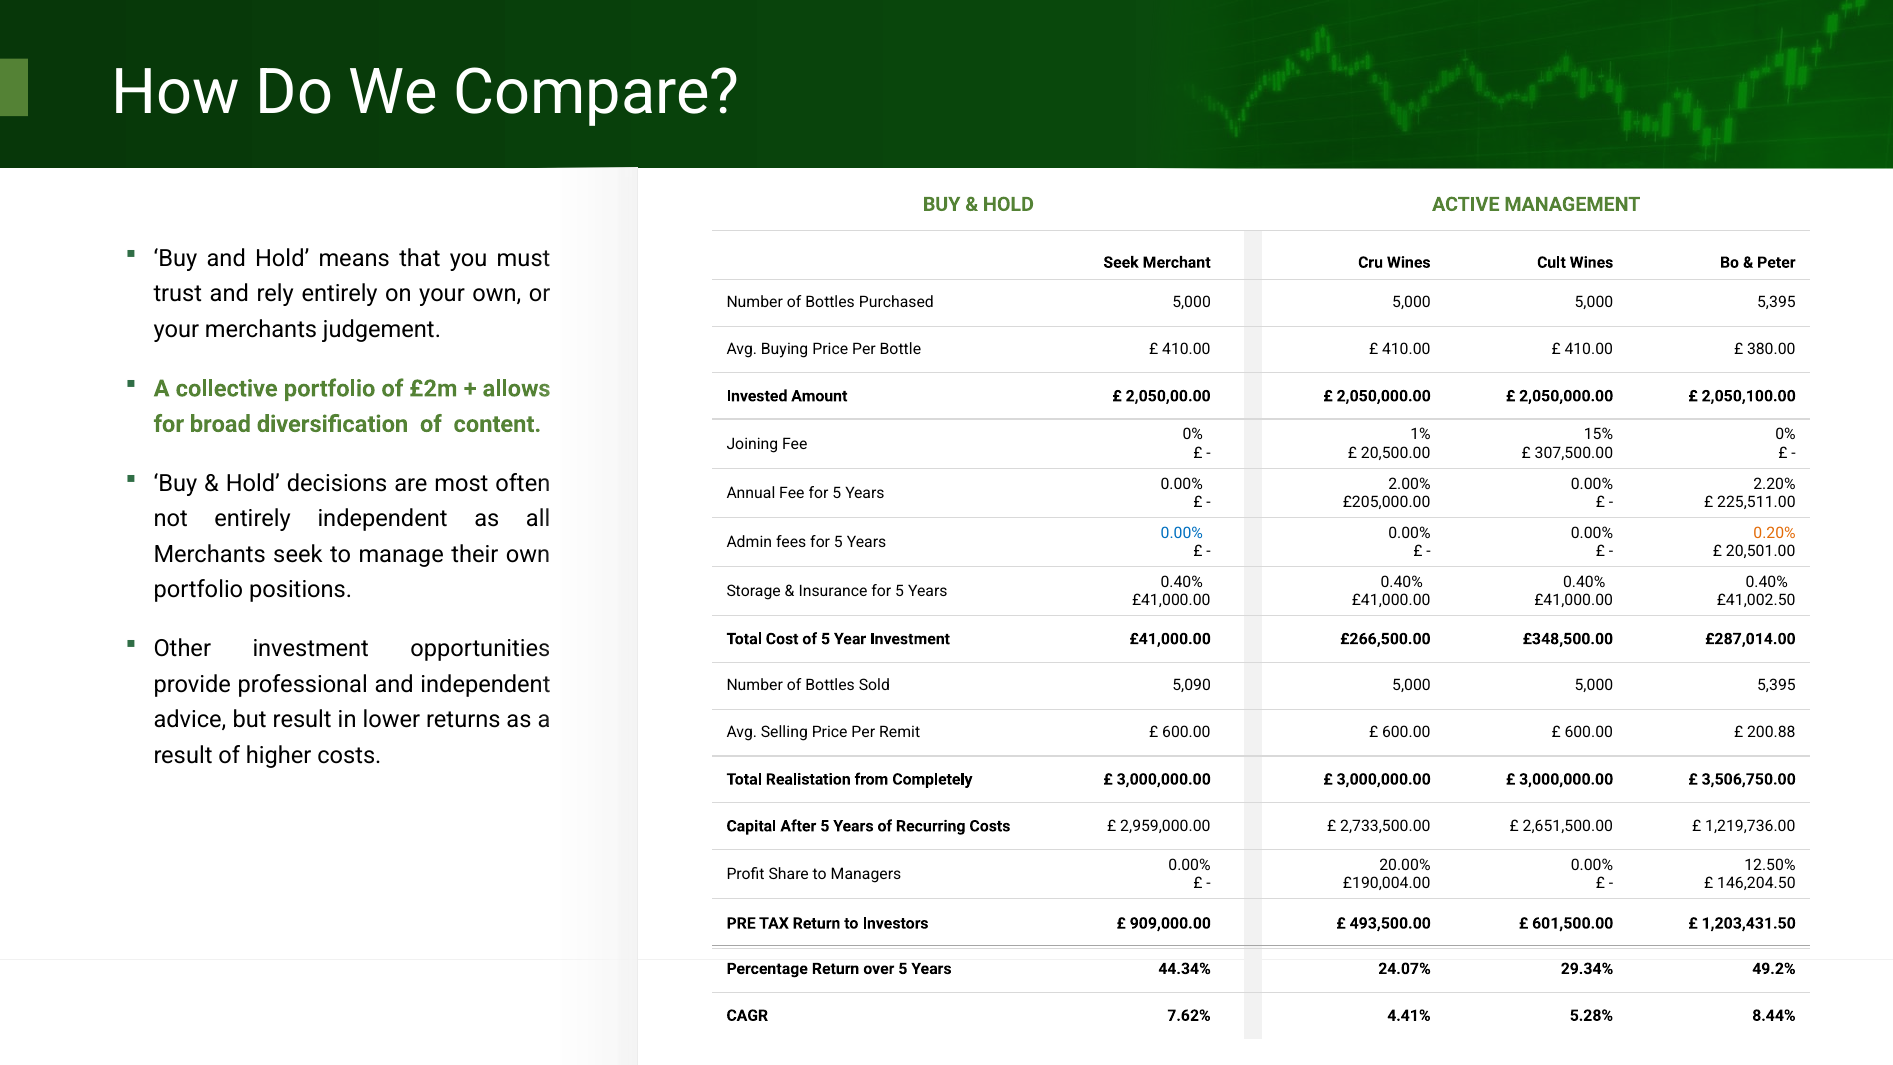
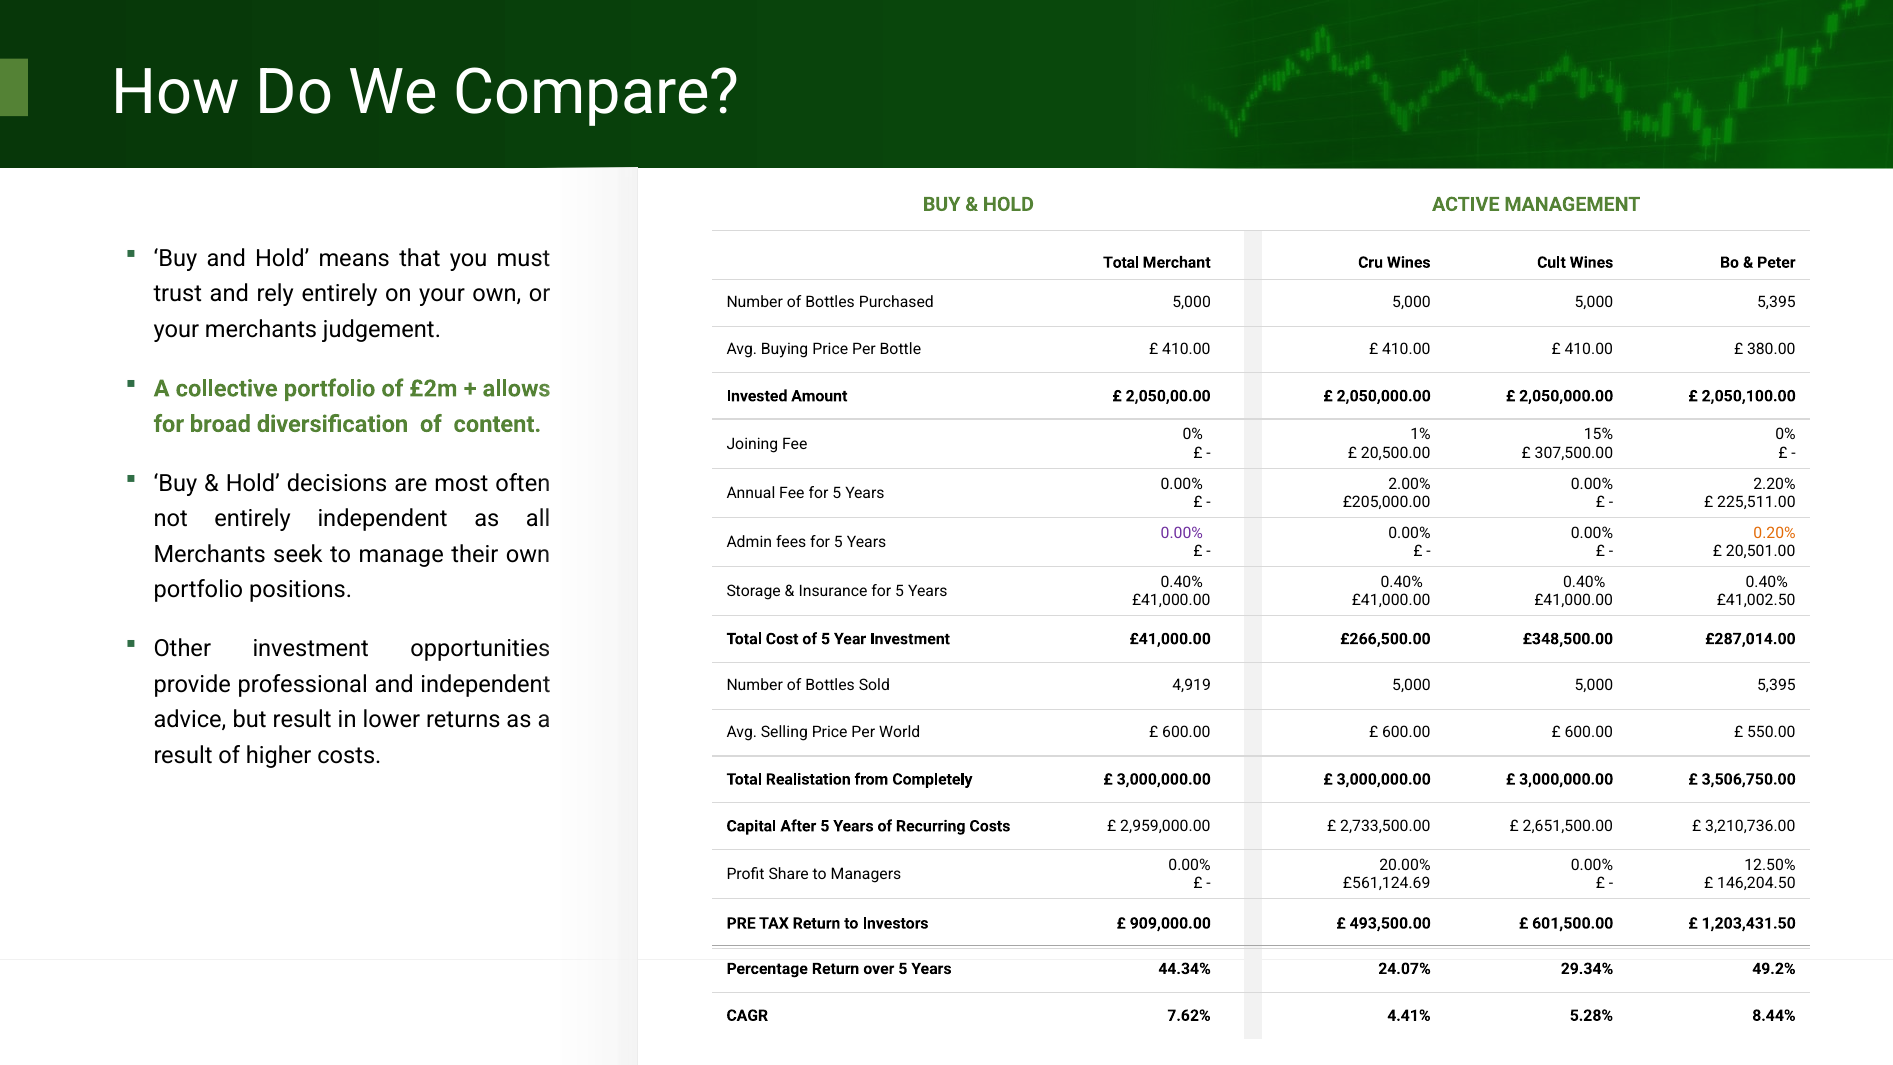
Seek: Seek -> Total (1121, 262)
0.00% colour: blue -> purple (1182, 533)
5,090: 5,090 -> 4,919 (1192, 686)
Remit: Remit -> World (900, 732)
200.88: 200.88 -> 550.00 (1771, 732)
1,219,736.00: 1,219,736.00 -> 3,210,736.00 (1750, 826)
£190,004.00: £190,004.00 -> £561,124.69 (1387, 883)
